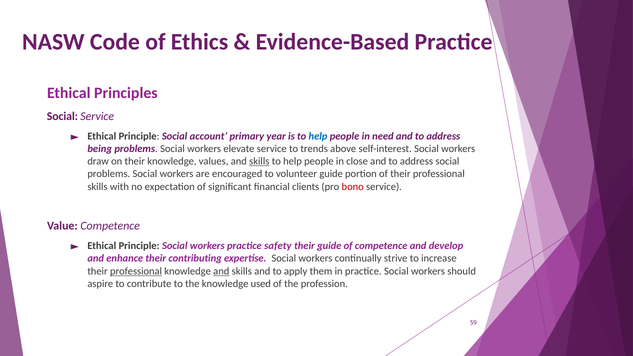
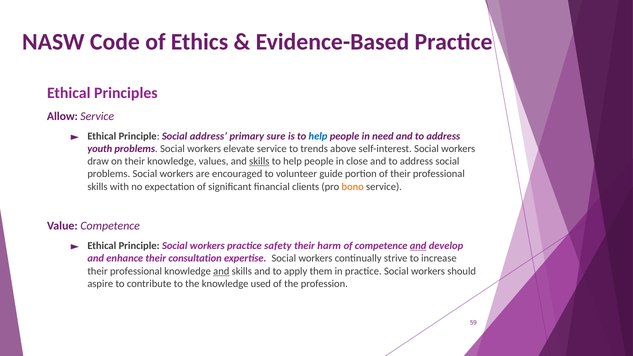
Social: Social -> Allow (62, 116)
Social account: account -> address (208, 136)
year: year -> sure (276, 136)
being: being -> youth (100, 149)
bono colour: red -> orange (353, 187)
their guide: guide -> harm (329, 246)
and underline: none -> present (418, 246)
contributing: contributing -> consultation (195, 259)
professional underline: present -> none (136, 271)
